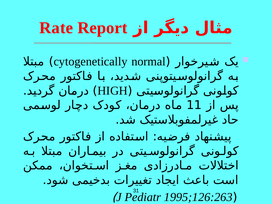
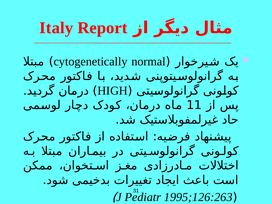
Rate: Rate -> Italy (56, 28)
